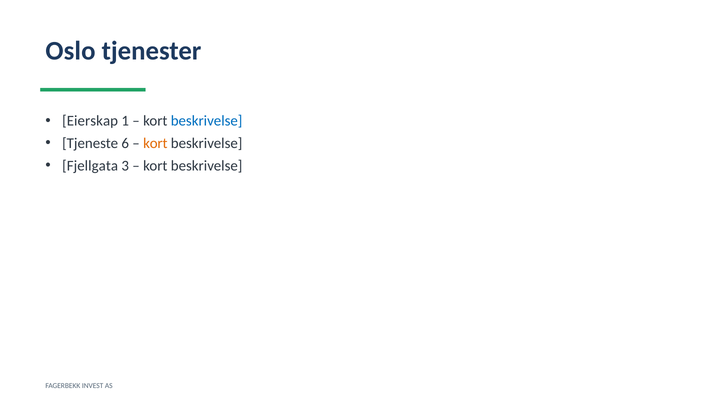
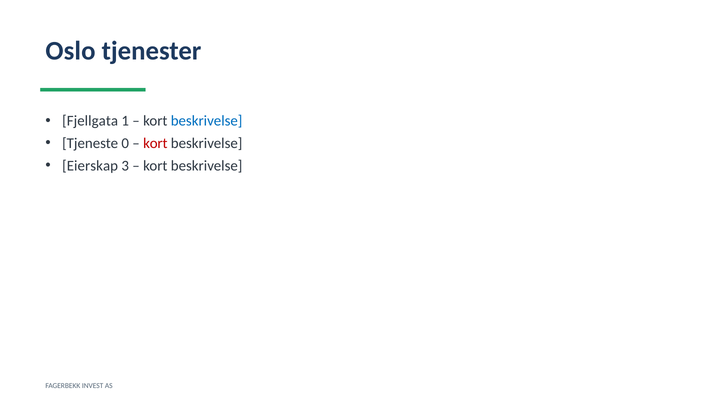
Eierskap: Eierskap -> Fjellgata (90, 121)
6: 6 -> 0 (125, 143)
kort colour: orange -> red (155, 143)
Fjellgata: Fjellgata -> Eierskap (90, 166)
